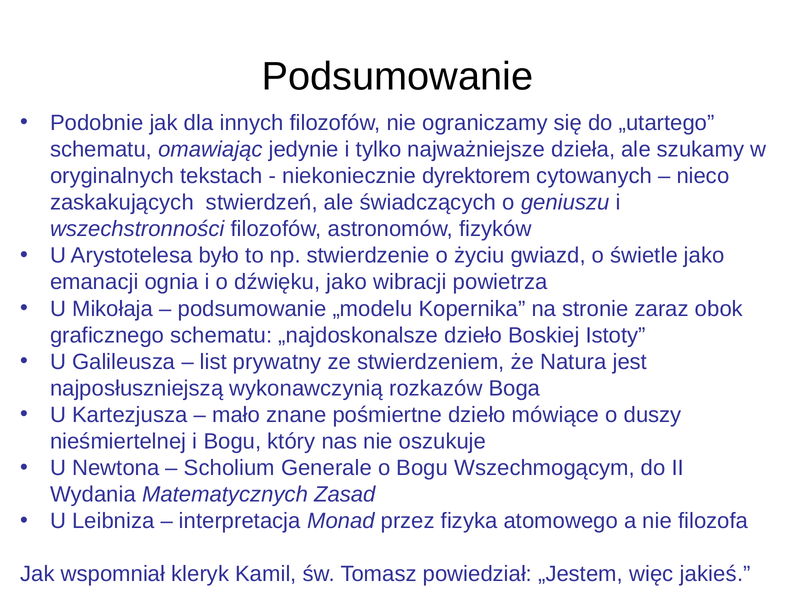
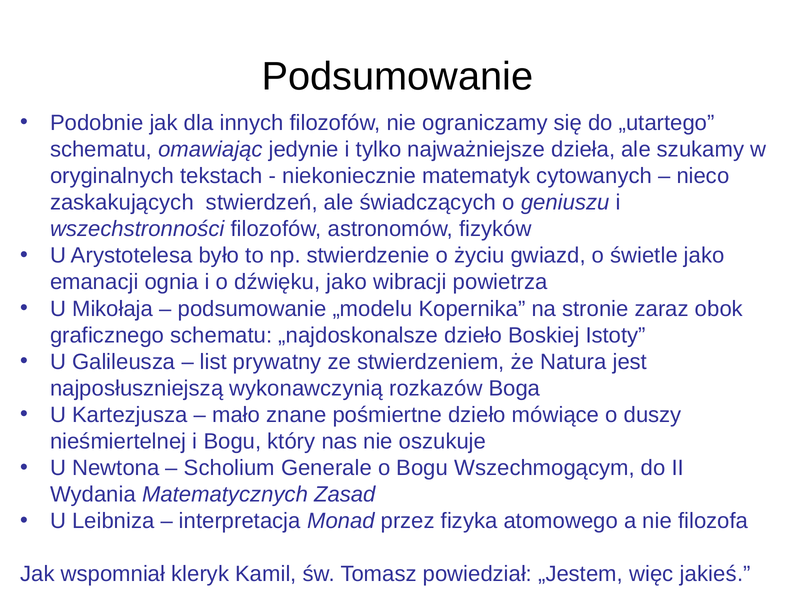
dyrektorem: dyrektorem -> matematyk (476, 176)
